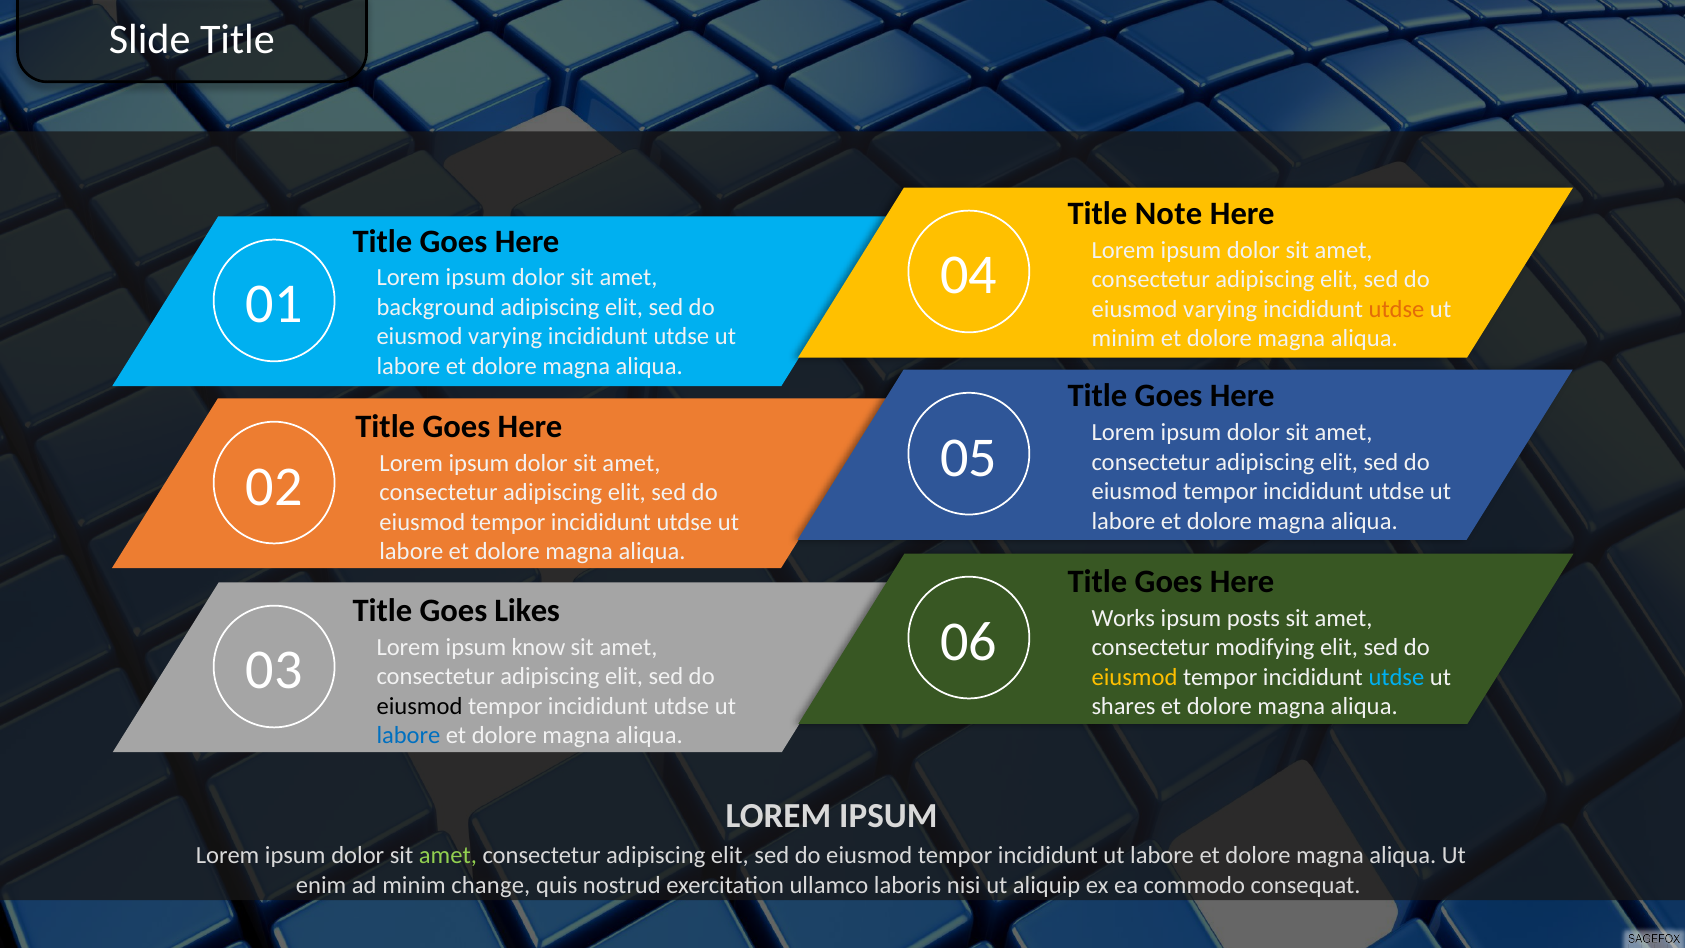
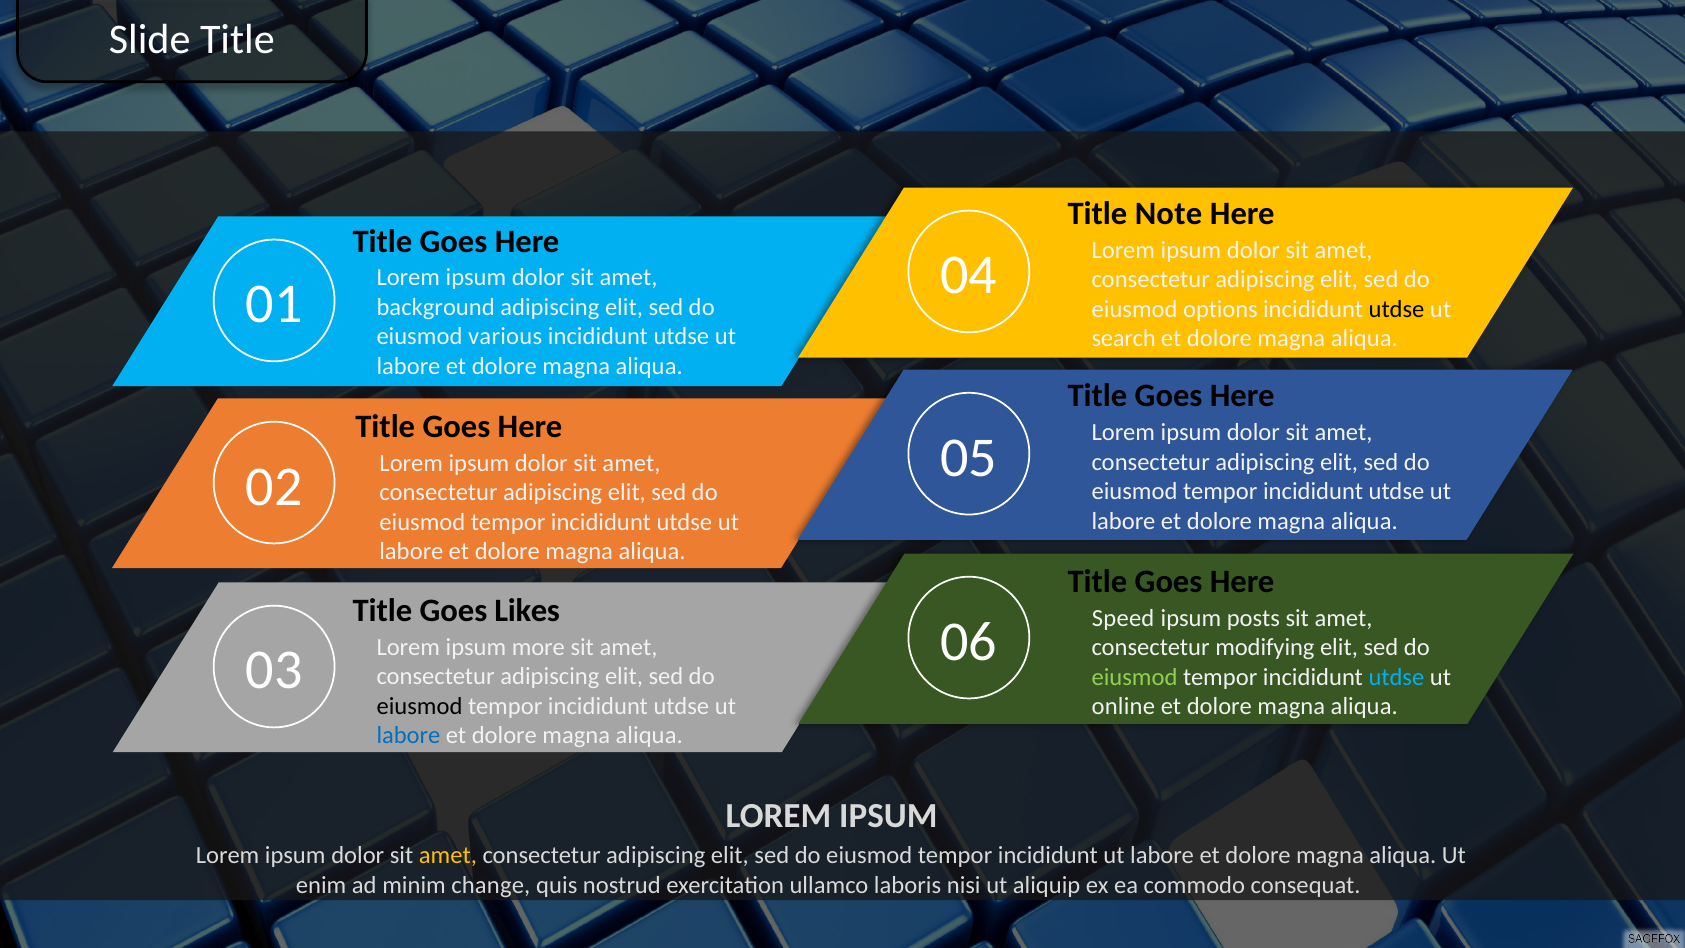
varying: varying -> options (1220, 309)
utdse colour: orange -> black (1397, 309)
varying: varying -> various (505, 337)
minim: minim -> search (1124, 339)
Works: Works -> Speed (1123, 618)
know: know -> more (538, 647)
eiusmod colour: yellow -> light green (1134, 677)
shares: shares -> online (1123, 706)
amet colour: light green -> yellow (448, 855)
